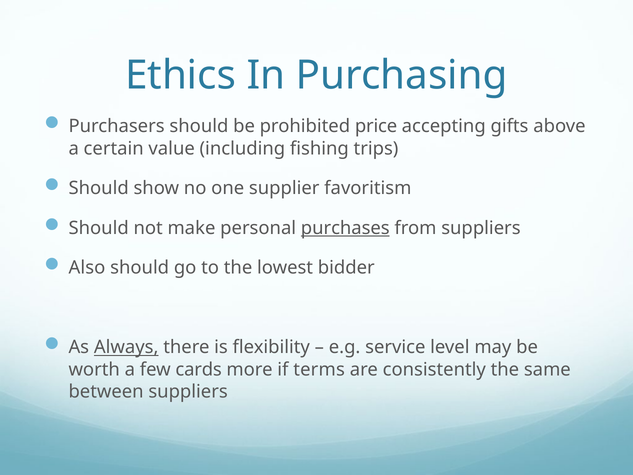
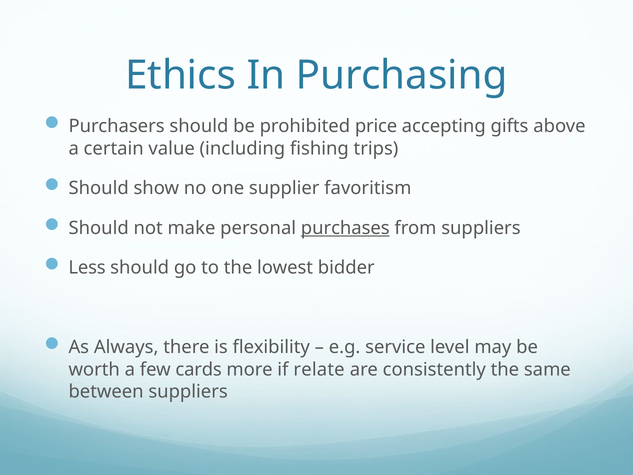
Also: Also -> Less (87, 268)
Always underline: present -> none (126, 347)
terms: terms -> relate (319, 369)
